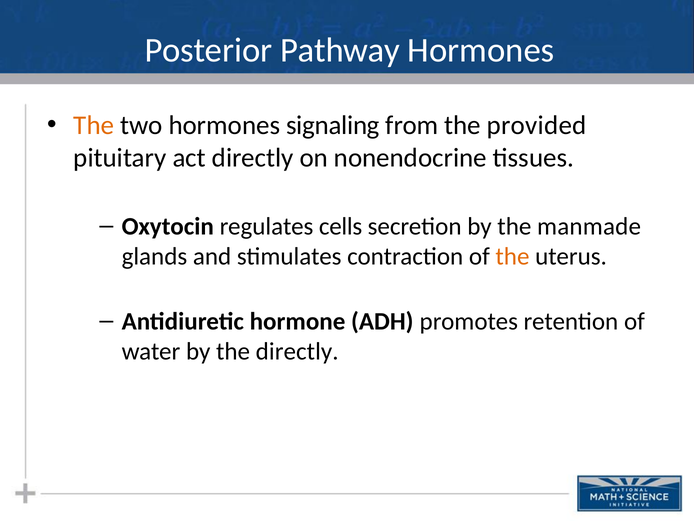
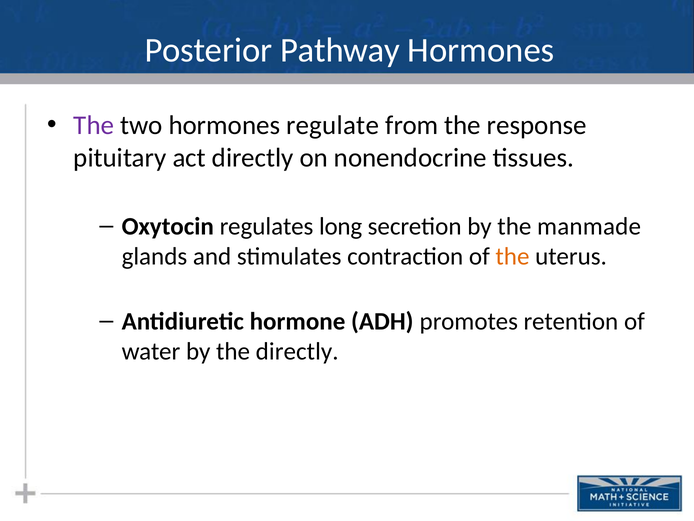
The colour: orange -> purple (94, 125)
signaling: signaling -> regulate (333, 125)
provided: provided -> response (537, 125)
cells: cells -> long (341, 226)
